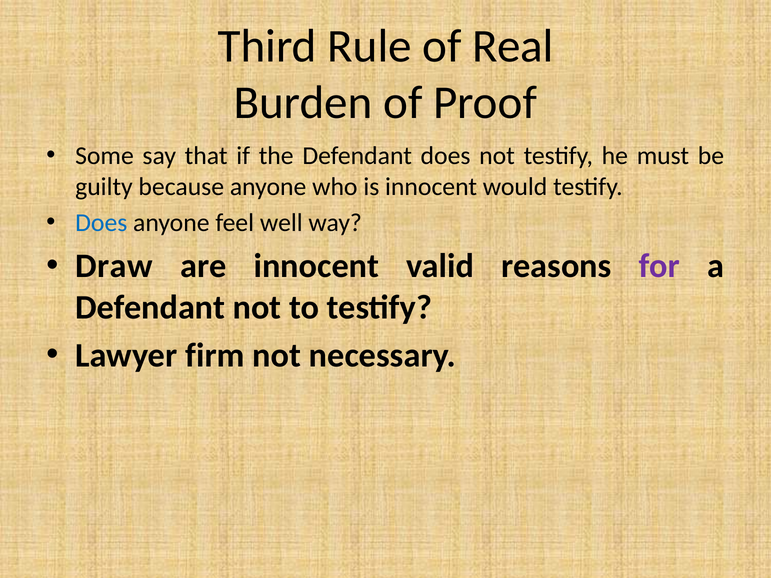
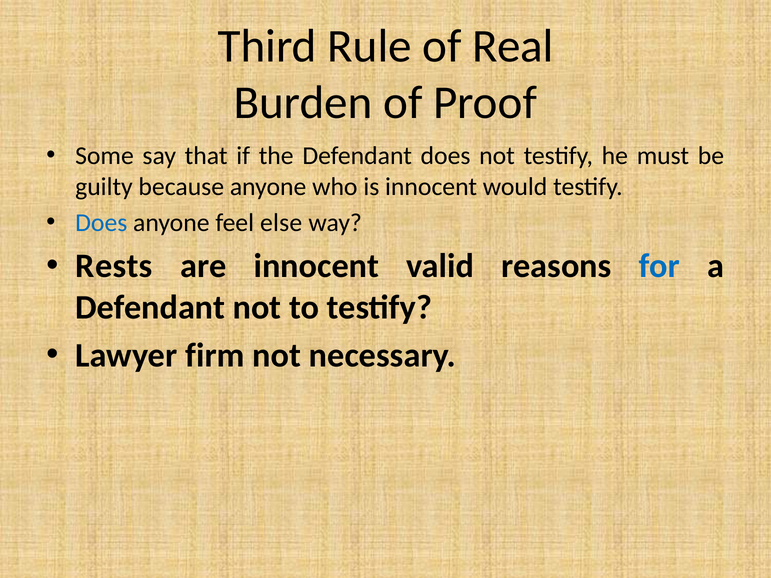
well: well -> else (281, 223)
Draw: Draw -> Rests (114, 266)
for colour: purple -> blue (659, 266)
